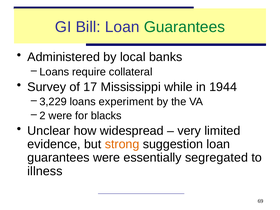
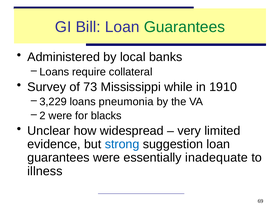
17: 17 -> 73 (90, 87)
1944: 1944 -> 1910 (223, 87)
experiment: experiment -> pneumonia (126, 102)
strong colour: orange -> blue (122, 144)
segregated: segregated -> inadequate (216, 158)
